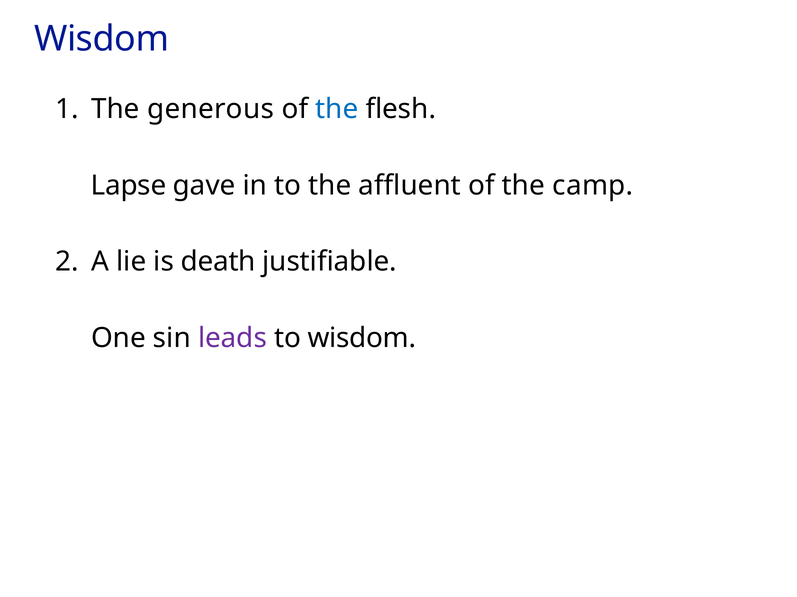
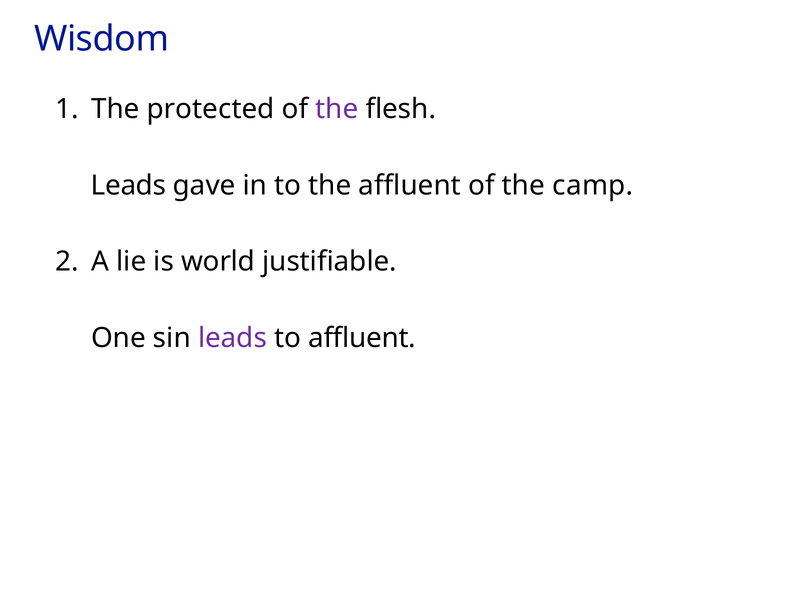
generous: generous -> protected (211, 109)
the colour: blue -> purple (337, 109)
Lapse: Lapse -> Leads (129, 186)
death: death -> world (218, 262)
to wisdom: wisdom -> affluent (362, 338)
